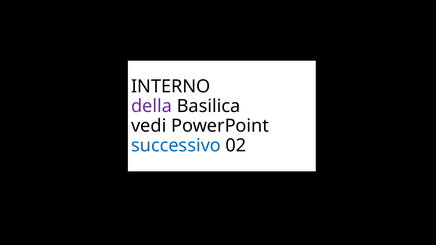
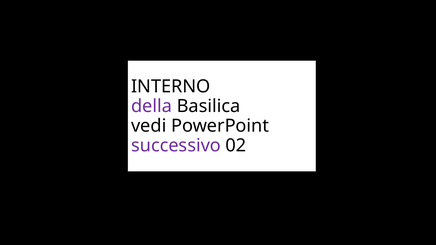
successivo colour: blue -> purple (176, 145)
